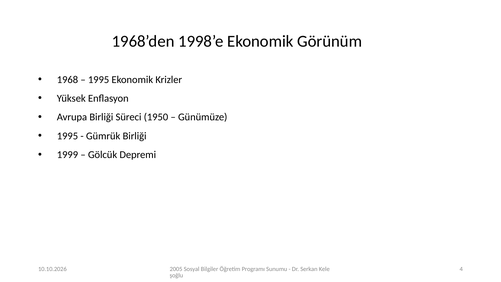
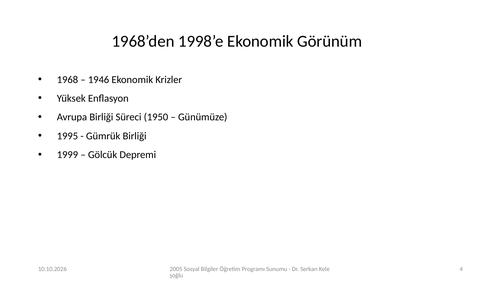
1995: 1995 -> 1946 (99, 80)
